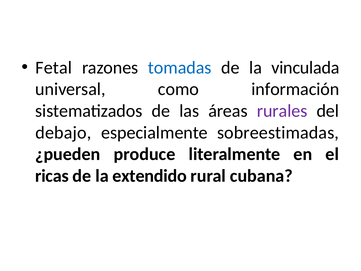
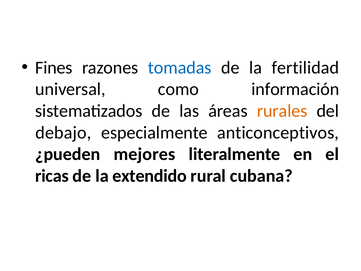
Fetal: Fetal -> Fines (54, 67)
vinculada: vinculada -> fertilidad (305, 67)
rurales colour: purple -> orange (282, 111)
sobreestimadas: sobreestimadas -> anticonceptivos (278, 132)
produce: produce -> mejores (144, 154)
